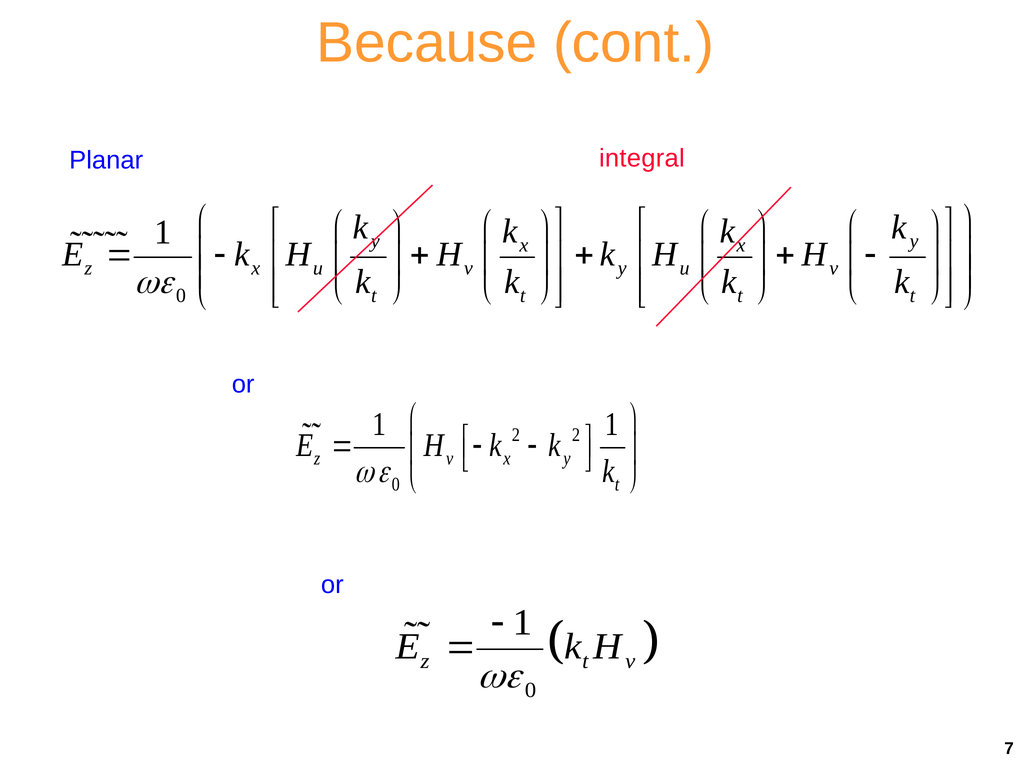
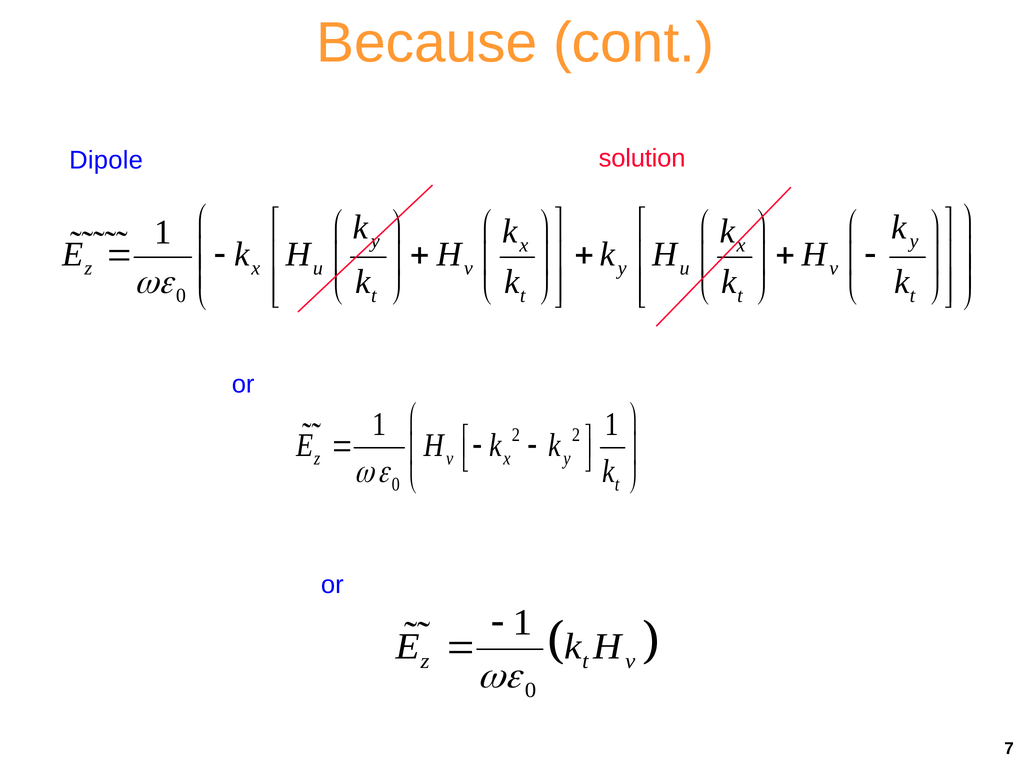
integral: integral -> solution (642, 158)
Planar: Planar -> Dipole (106, 160)
